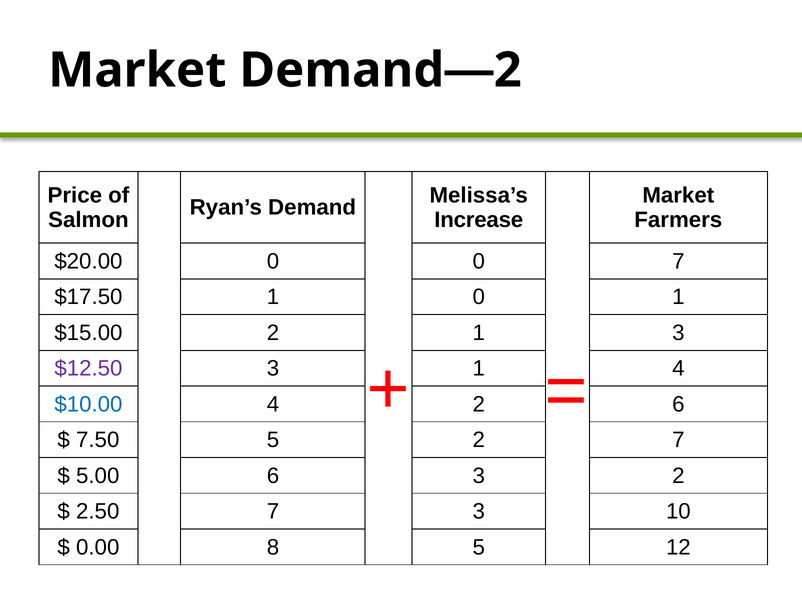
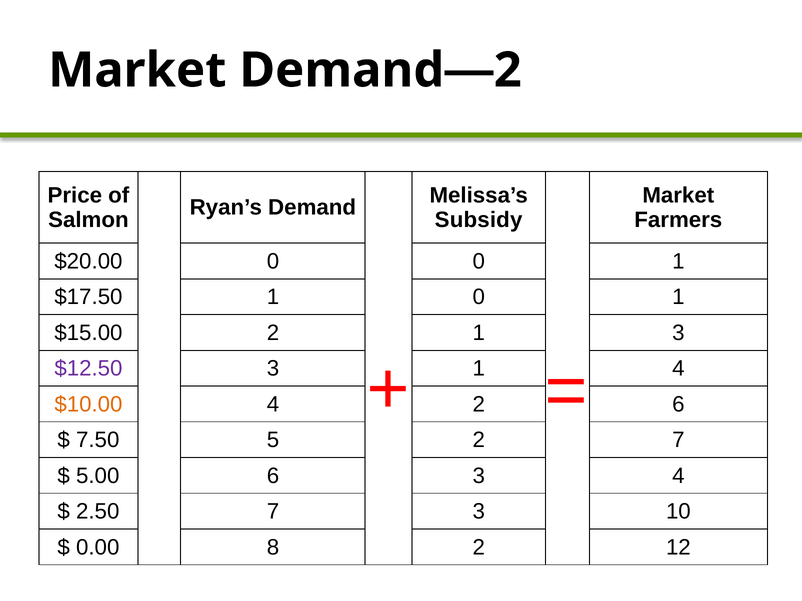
Increase: Increase -> Subsidy (479, 220)
0 0 7: 7 -> 1 (678, 262)
$10.00 colour: blue -> orange (88, 405)
3 2: 2 -> 4 (678, 476)
8 5: 5 -> 2 (479, 548)
